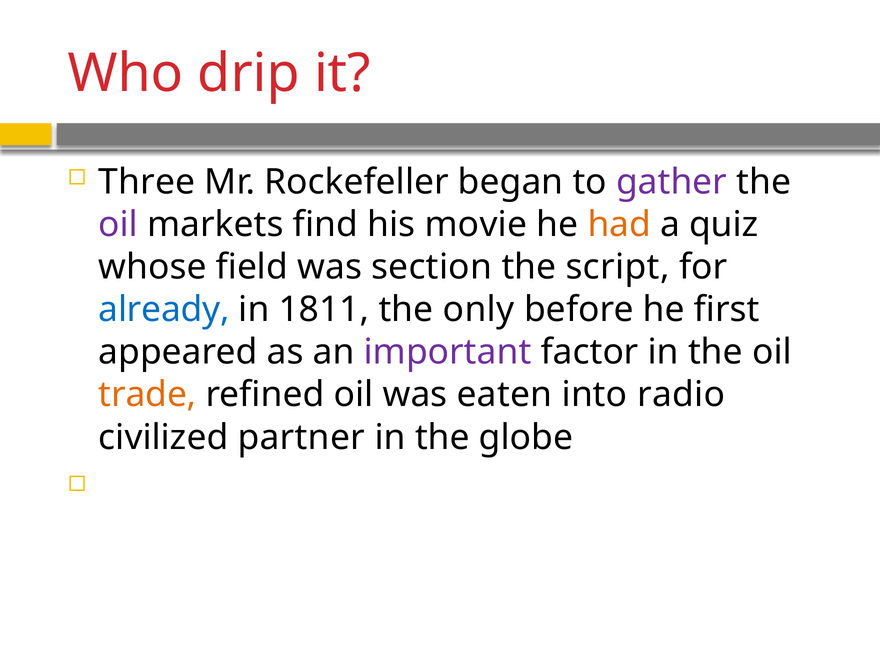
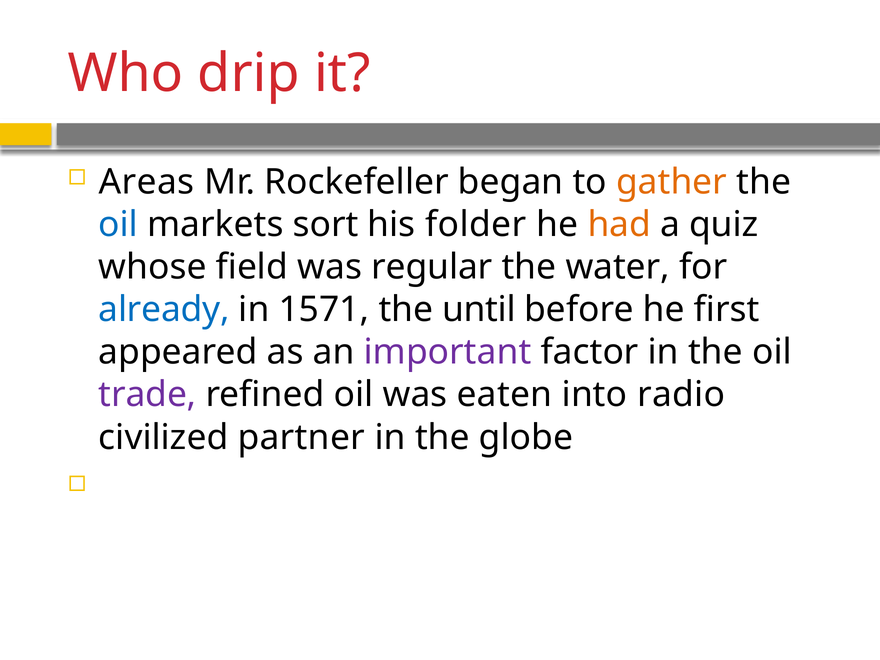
Three: Three -> Areas (147, 182)
gather colour: purple -> orange (672, 182)
oil colour: purple -> blue (118, 225)
find: find -> sort (326, 225)
movie: movie -> folder (476, 225)
section: section -> regular (432, 267)
script: script -> water (618, 267)
1811: 1811 -> 1571 (324, 310)
only: only -> until (479, 310)
trade colour: orange -> purple (147, 395)
